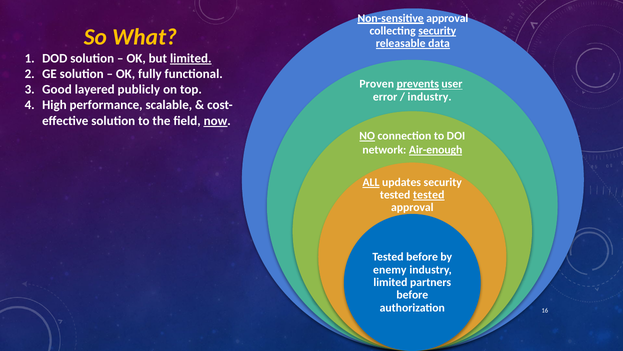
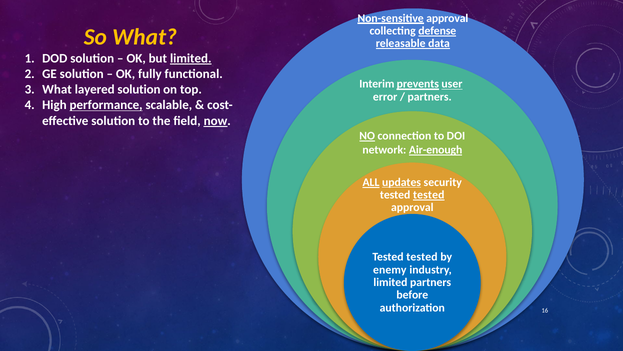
collecting security: security -> defense (437, 31)
Proven: Proven -> Interim (377, 84)
Good: Good -> What (57, 89)
layered publicly: publicly -> solution (139, 89)
industry: industry -> partners (430, 97)
performance underline: none -> present (106, 105)
updates underline: none -> present (402, 182)
before: before -> tested (422, 257)
